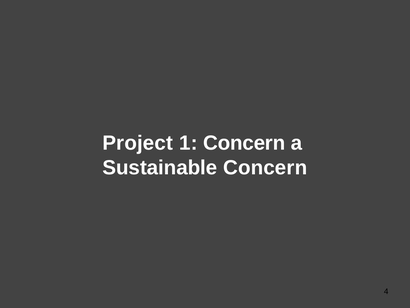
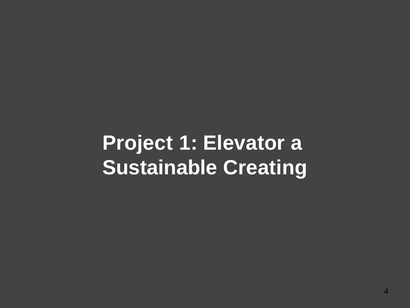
1 Concern: Concern -> Elevator (244, 143)
Sustainable Concern: Concern -> Creating (265, 167)
